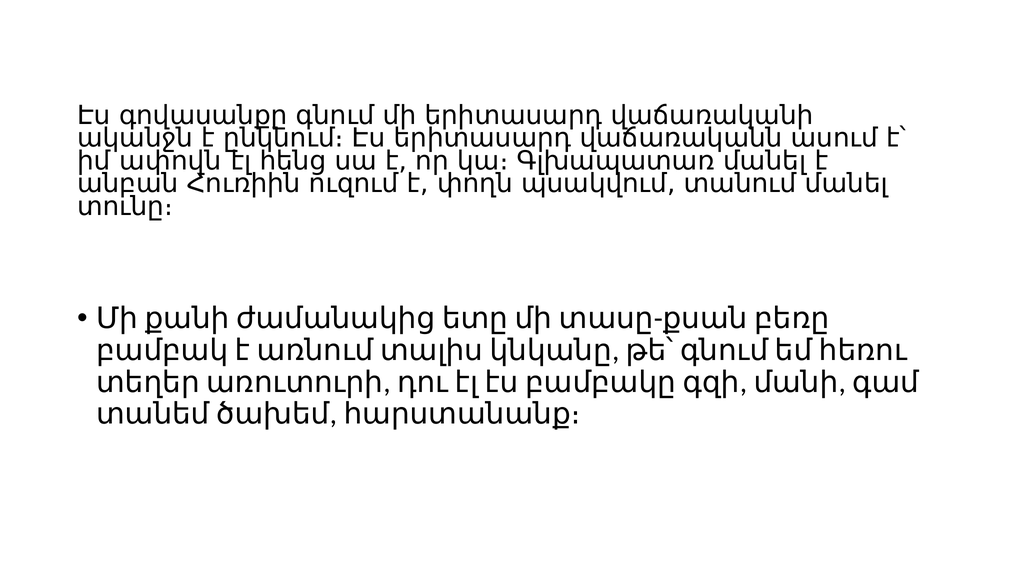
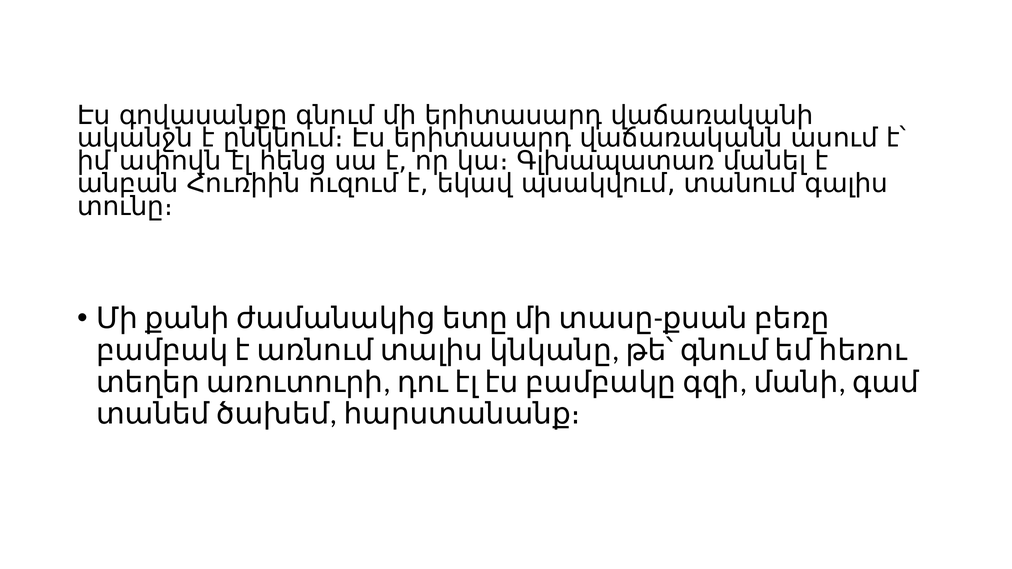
փողն: փողն -> եկավ (475, 184)
տանում մանել: մանել -> գալիս (846, 184)
